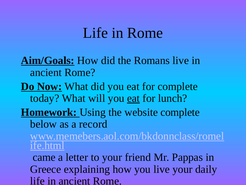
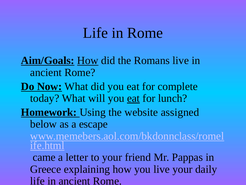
How underline: none -> present (88, 60)
website complete: complete -> assigned (180, 112)
record: record -> escape (93, 124)
